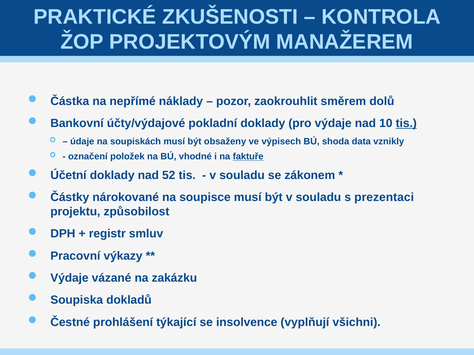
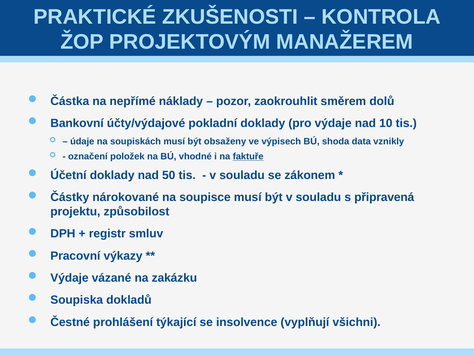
tis underline: present -> none (406, 123)
52: 52 -> 50 (169, 176)
prezentaci: prezentaci -> připravená (384, 198)
